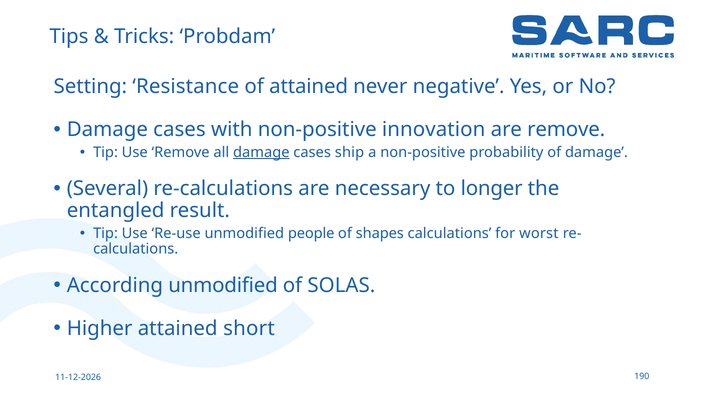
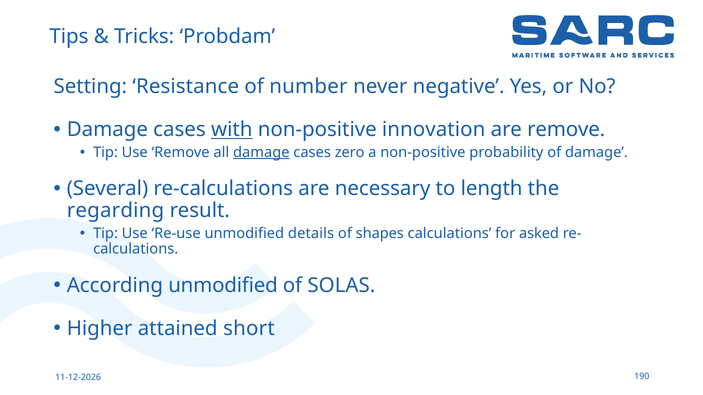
of attained: attained -> number (308, 87)
with underline: none -> present (232, 130)
ship: ship -> zero (350, 153)
longer: longer -> length (492, 189)
entangled: entangled -> regarding (115, 211)
people: people -> details (311, 234)
worst: worst -> asked (539, 234)
